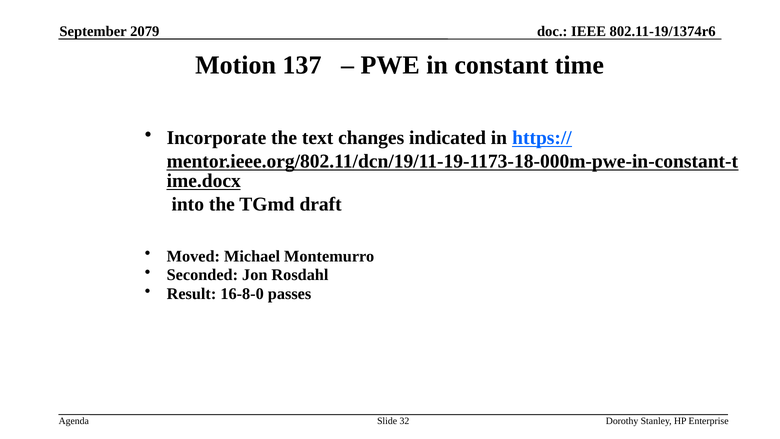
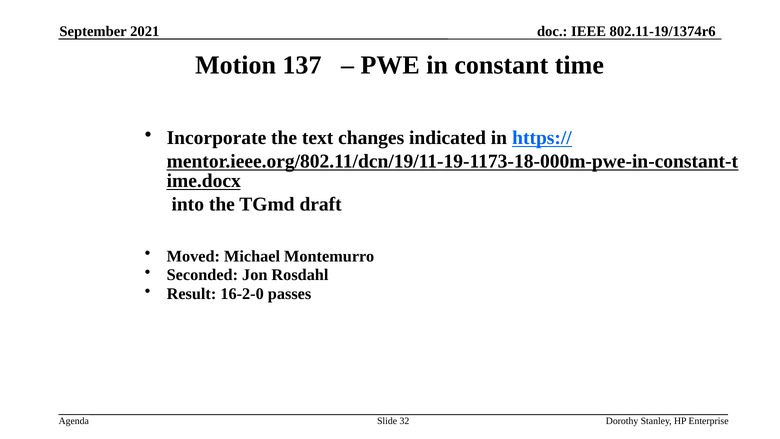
2079: 2079 -> 2021 (145, 31)
16-8-0: 16-8-0 -> 16-2-0 (242, 294)
